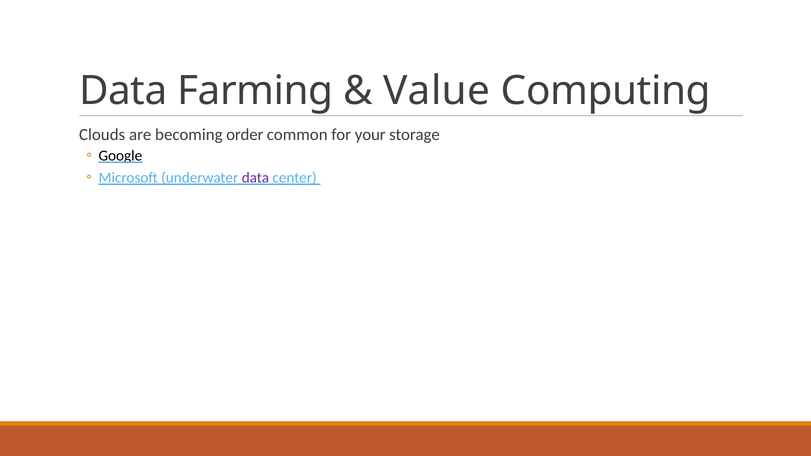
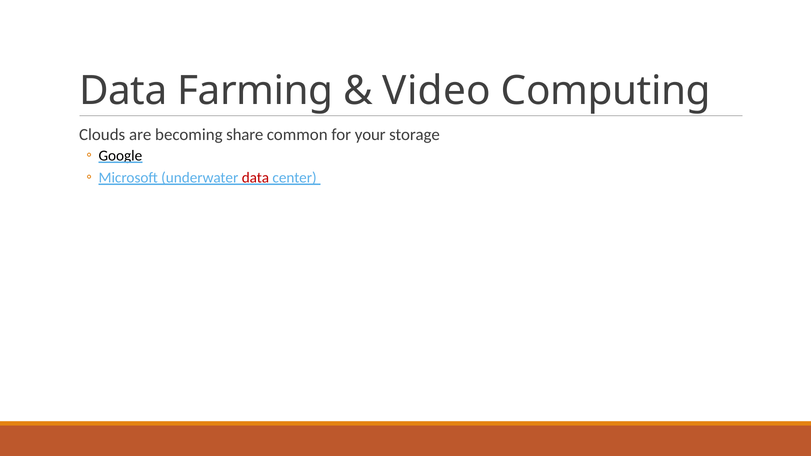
Value: Value -> Video (437, 91)
order: order -> share (245, 135)
data colour: purple -> red (255, 178)
